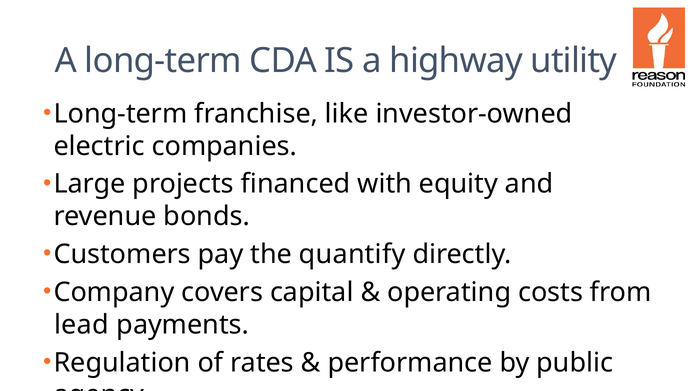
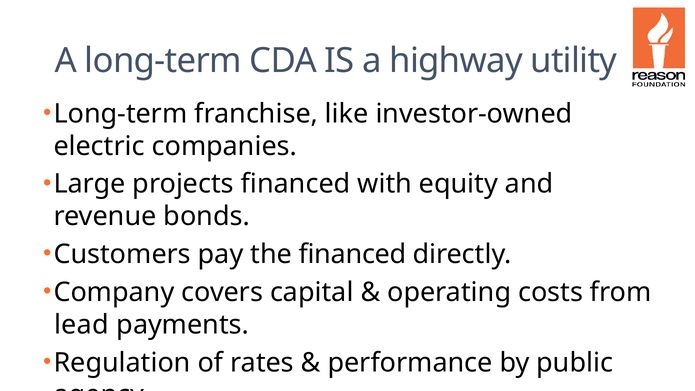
the quantify: quantify -> financed (352, 254)
